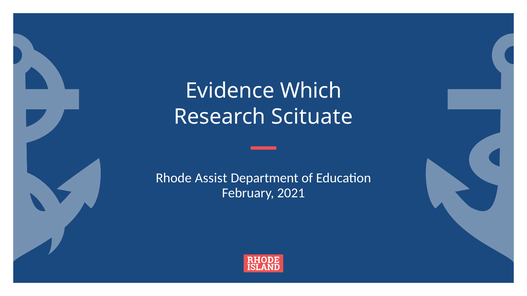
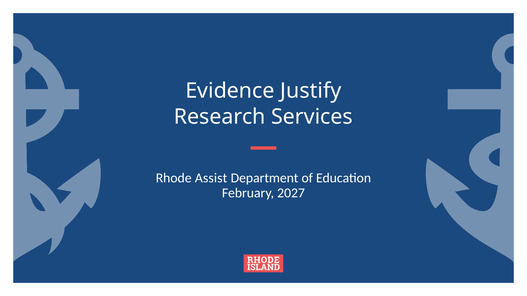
Which: Which -> Justify (311, 91)
Scituate: Scituate -> Services (312, 117)
2021: 2021 -> 2027 (291, 193)
